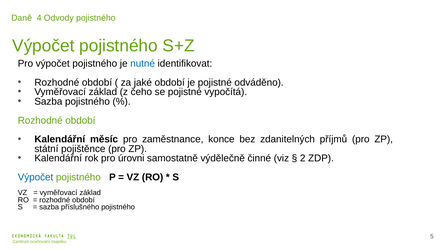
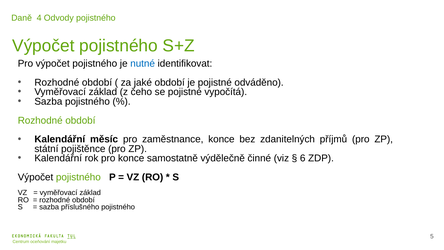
pro úrovni: úrovni -> konce (131, 158)
2: 2 -> 6 (303, 158)
Výpočet colour: blue -> black (36, 177)
